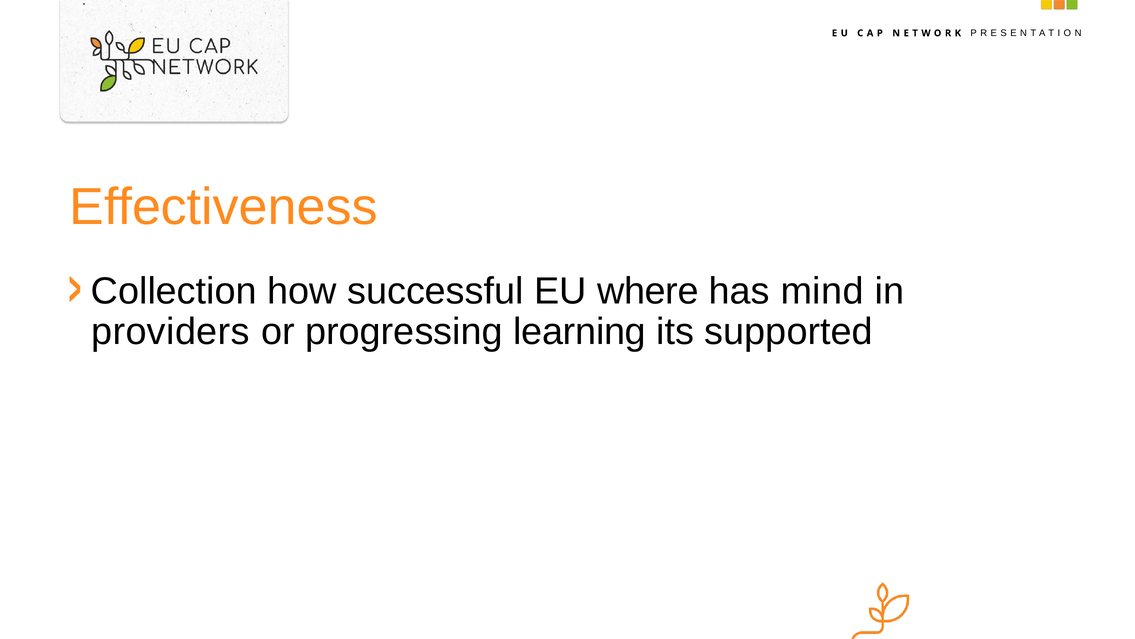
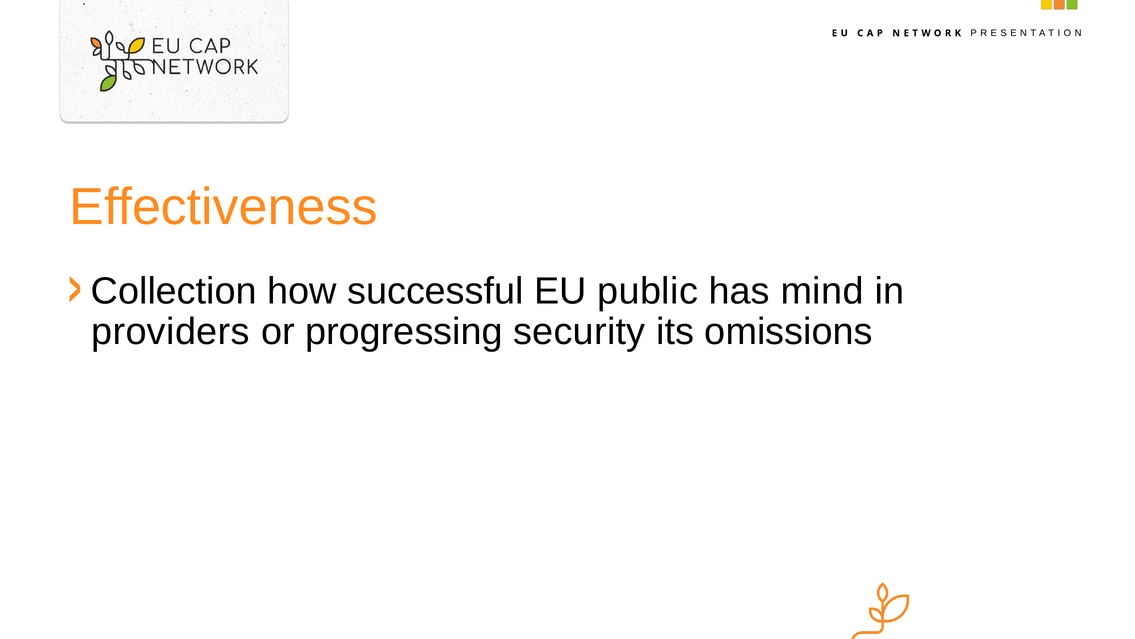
where: where -> public (648, 291)
learning: learning -> security (579, 332)
supported: supported -> omissions (789, 332)
